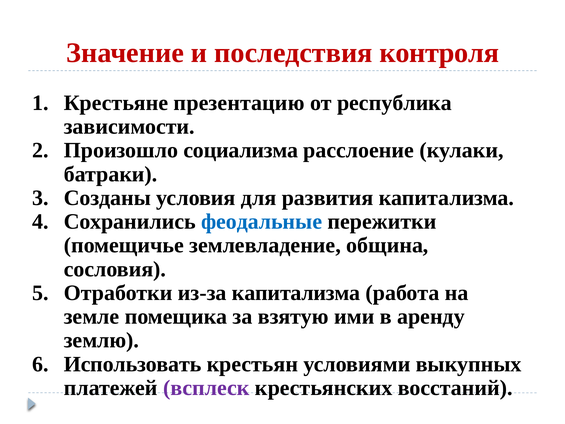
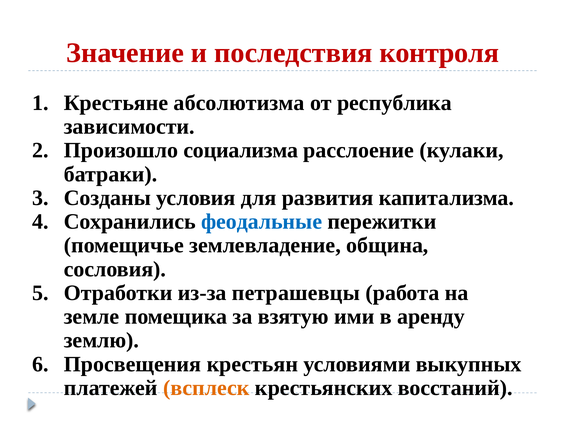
презентацию: презентацию -> абсолютизма (239, 103)
из-за капитализма: капитализма -> петрашевцы (296, 293)
Использовать: Использовать -> Просвещения (132, 364)
всплеск colour: purple -> orange (206, 388)
